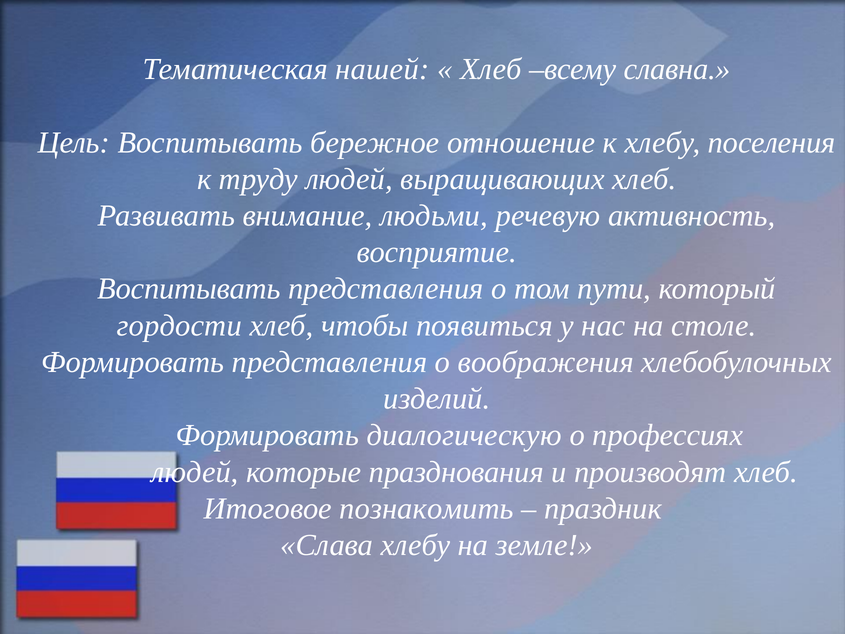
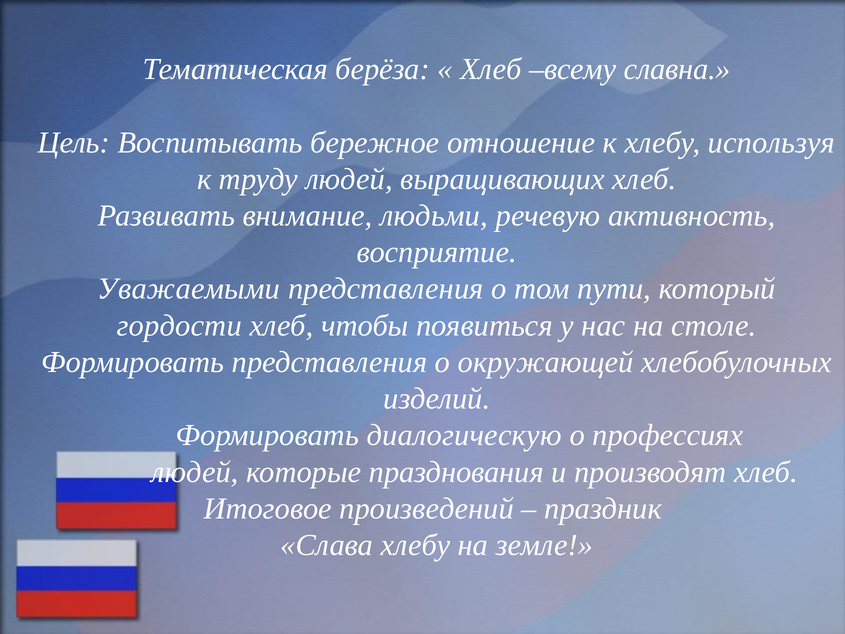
нашей: нашей -> берёза (383, 69)
поселения: поселения -> используя (772, 142)
Воспитывать: Воспитывать -> Уважаемыми (189, 289)
воображения: воображения -> окружающей (546, 362)
познакомить: познакомить -> произведений (427, 508)
